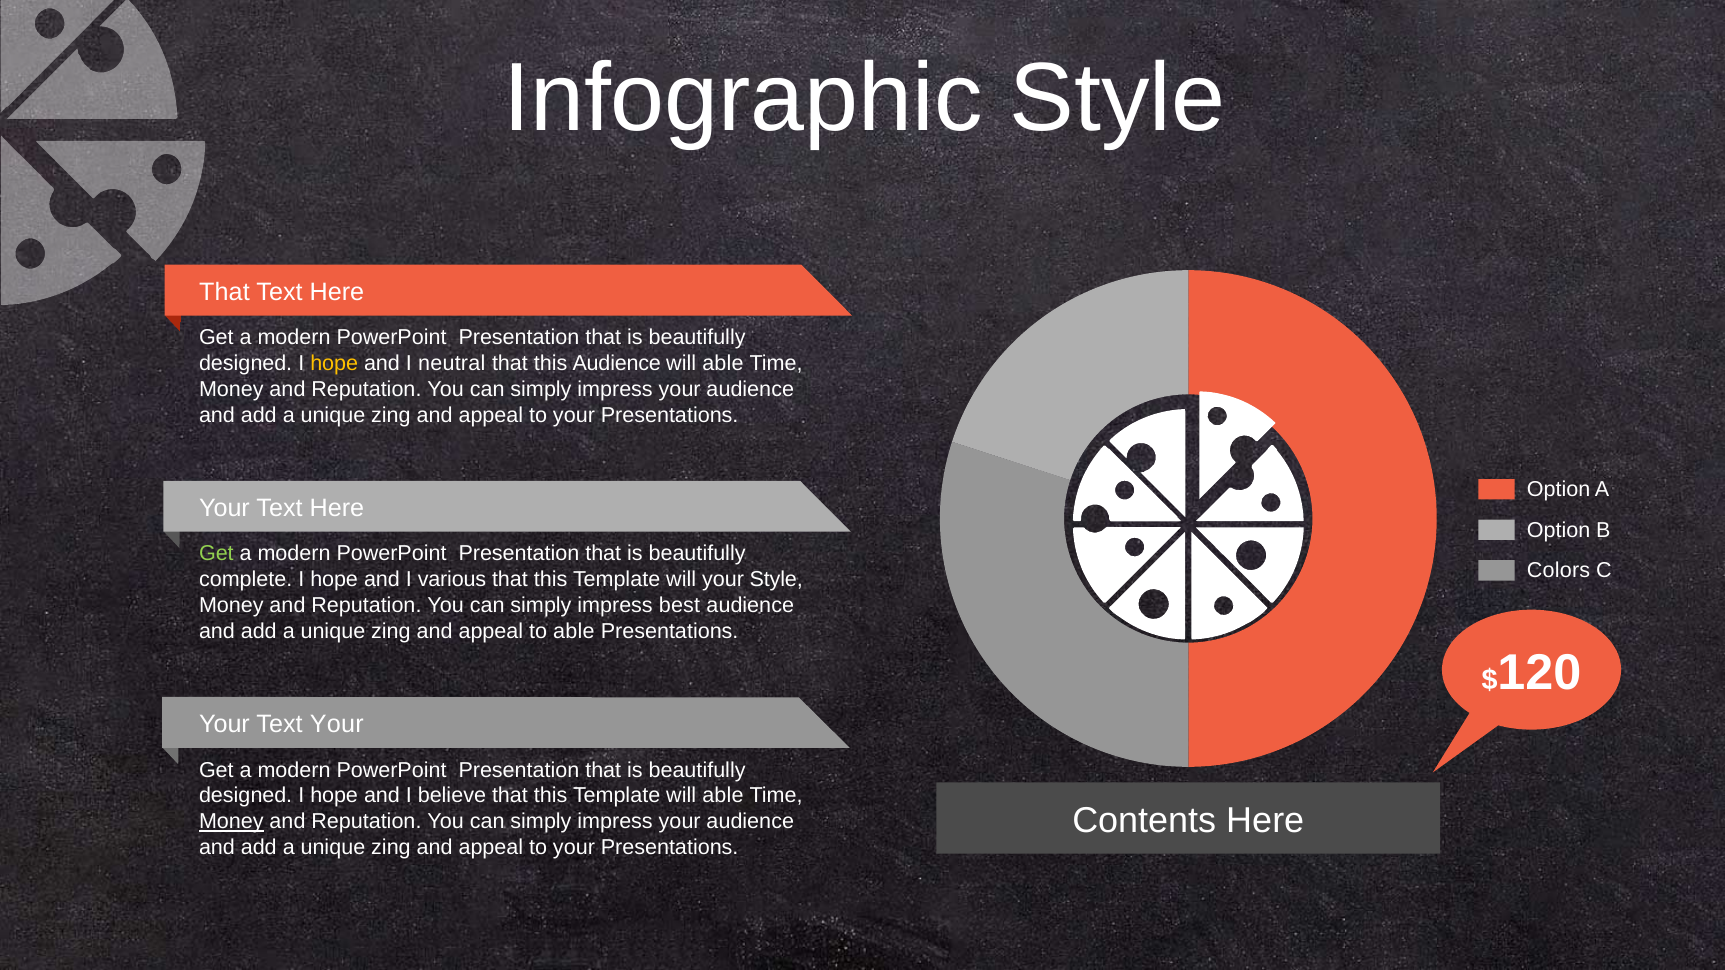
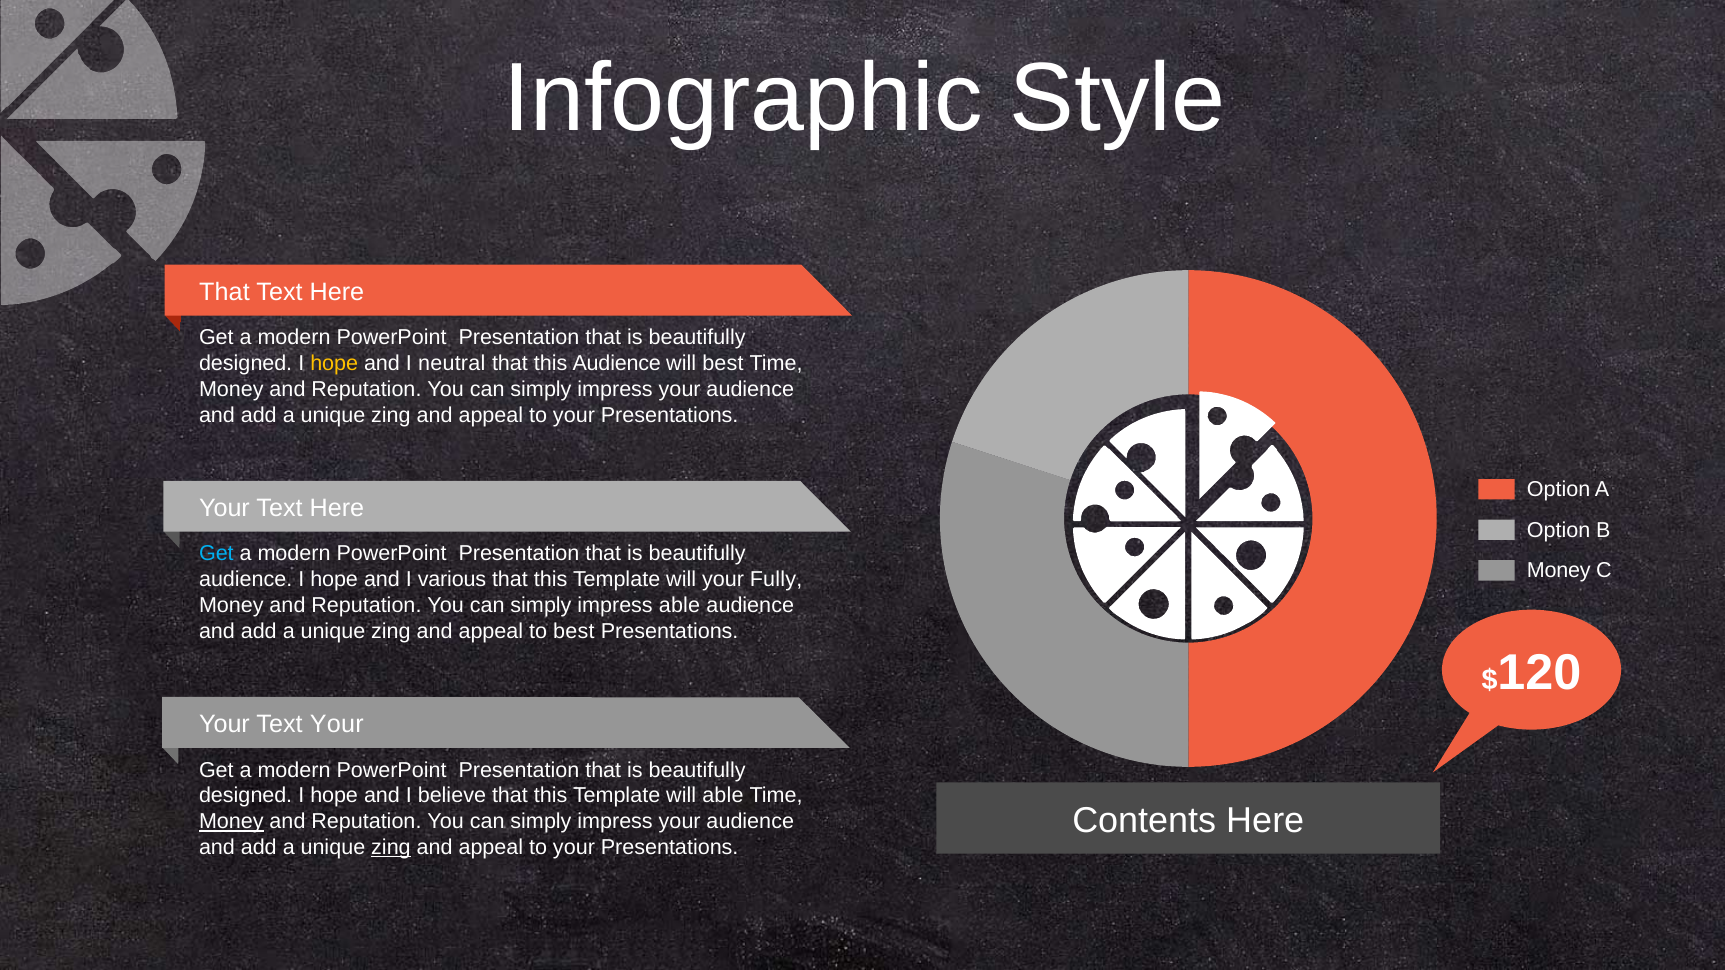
able: able -> best (723, 364)
Get colour: light green -> light blue (216, 554)
Colors: Colors -> Money (1559, 571)
complete: complete -> audience (246, 580)
your Style: Style -> Fully (776, 580)
impress best: best -> able (680, 606)
to able: able -> best (574, 632)
zing underline: none -> present (391, 848)
